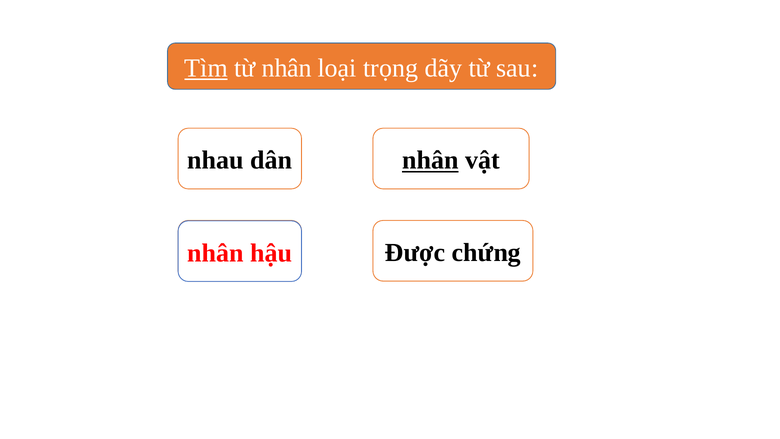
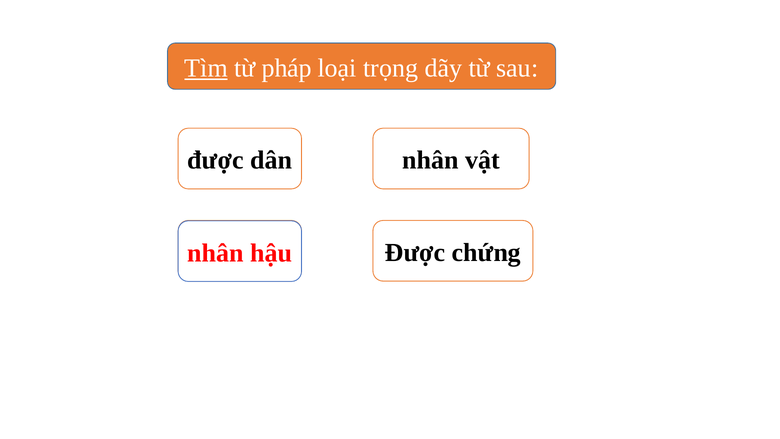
từ nhân: nhân -> pháp (287, 68)
nhau: nhau -> được (215, 160)
nhân underline: present -> none (430, 160)
